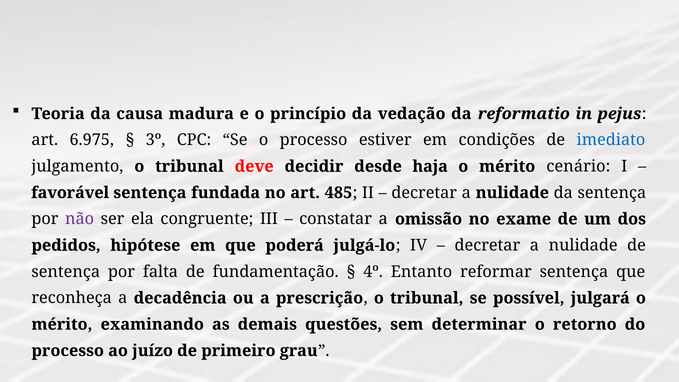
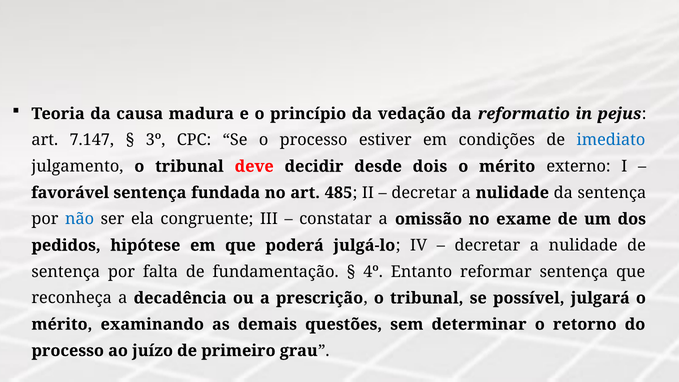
6.975: 6.975 -> 7.147 (92, 140)
haja: haja -> dois (430, 166)
cenário: cenário -> externo (578, 166)
não colour: purple -> blue (80, 219)
